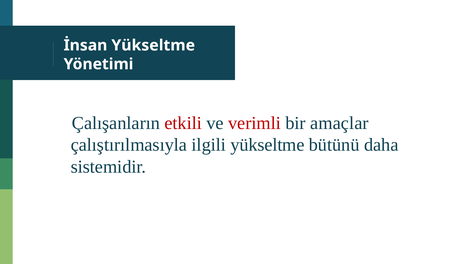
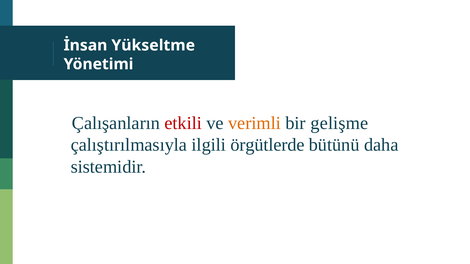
verimli colour: red -> orange (255, 123)
amaçlar: amaçlar -> gelişme (339, 123)
ilgili yükseltme: yükseltme -> örgütlerde (267, 145)
